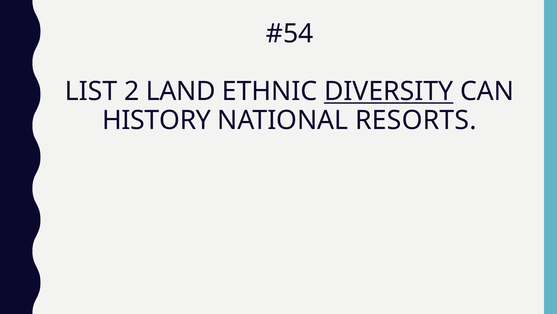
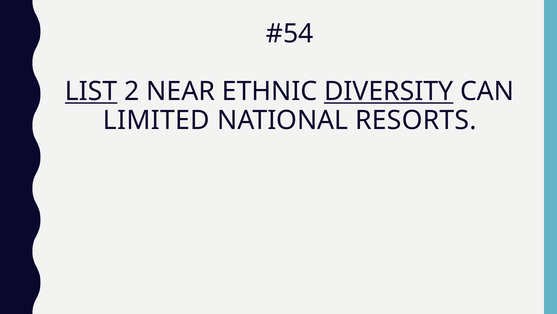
LIST underline: none -> present (91, 91)
LAND: LAND -> NEAR (181, 91)
HISTORY: HISTORY -> LIMITED (156, 120)
